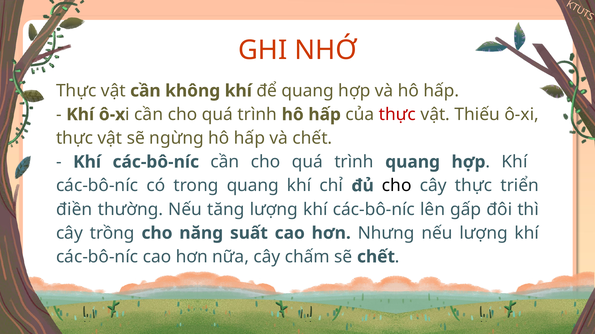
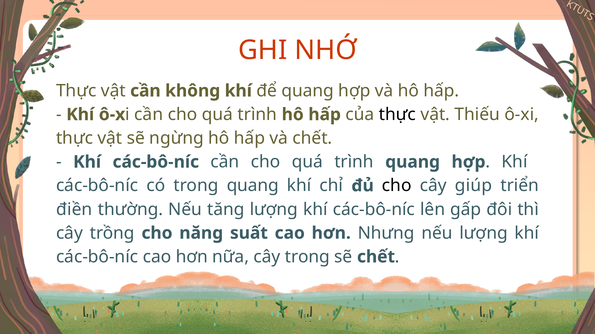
thực colour: red -> black (397, 115)
cây thực: thực -> giúp (474, 186)
cây chấm: chấm -> trong (307, 257)
